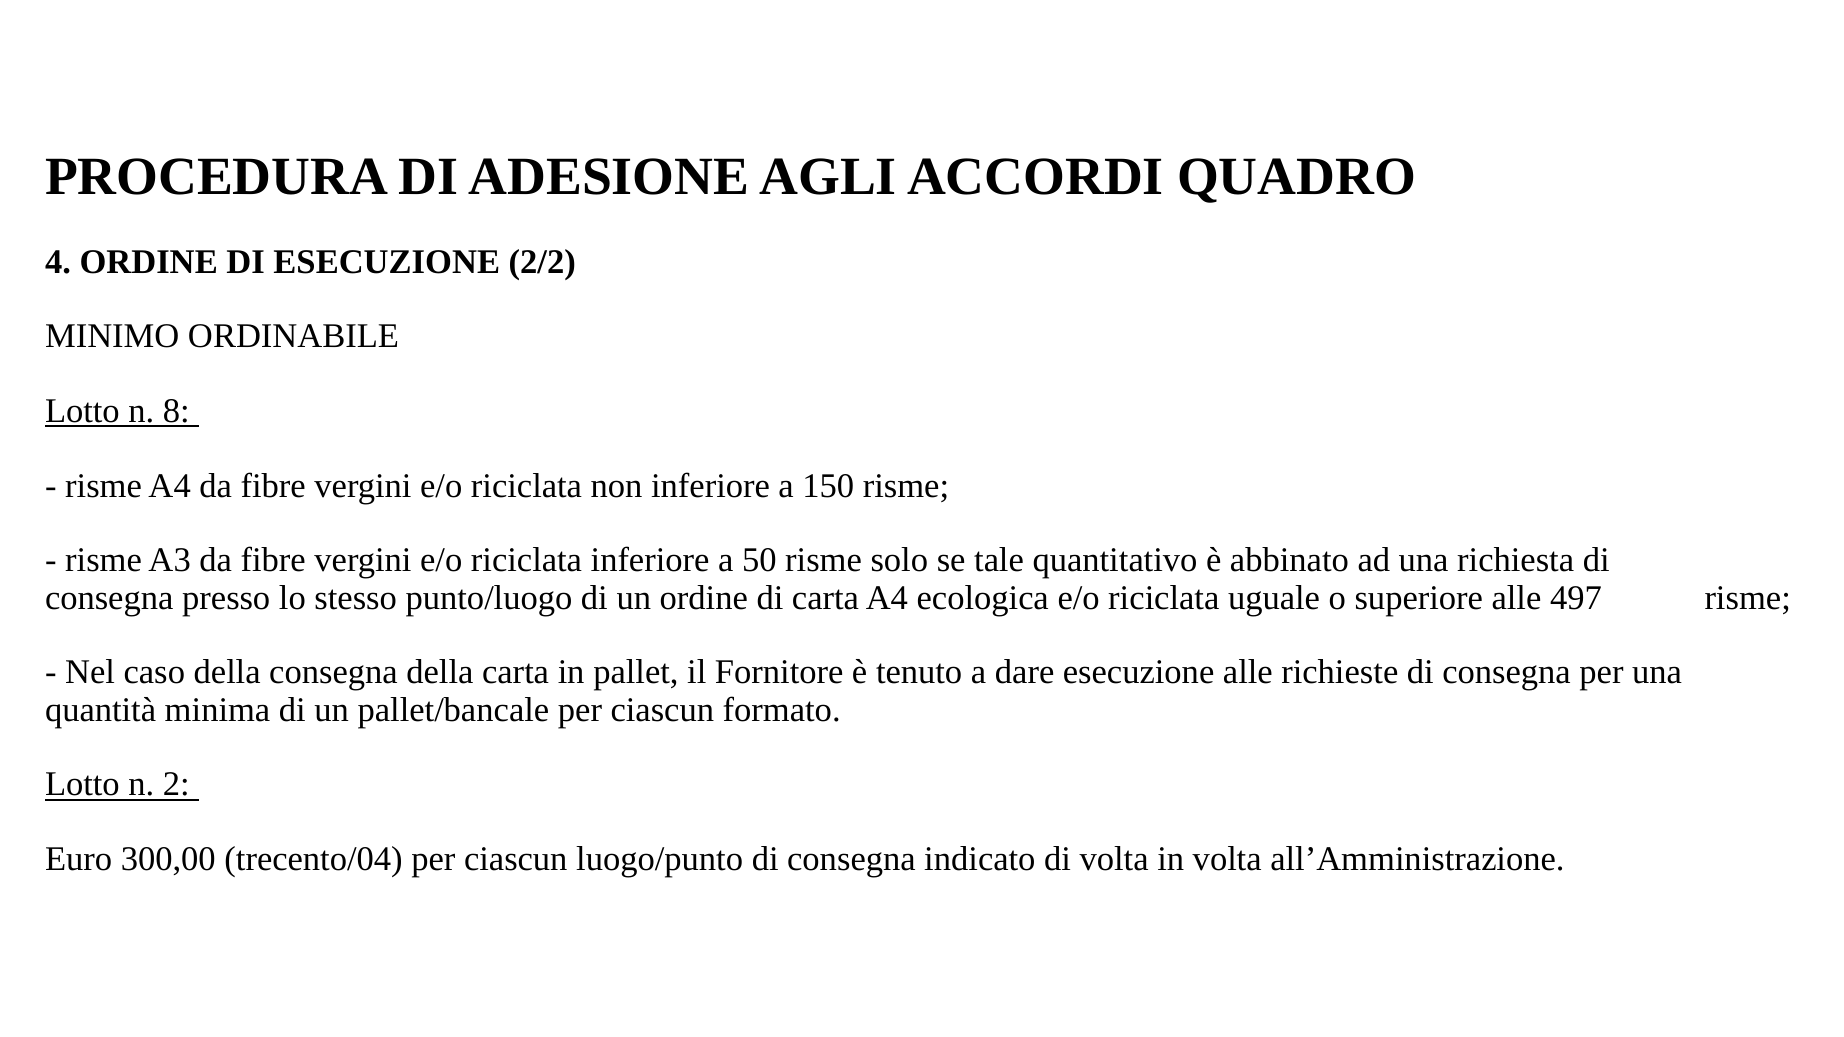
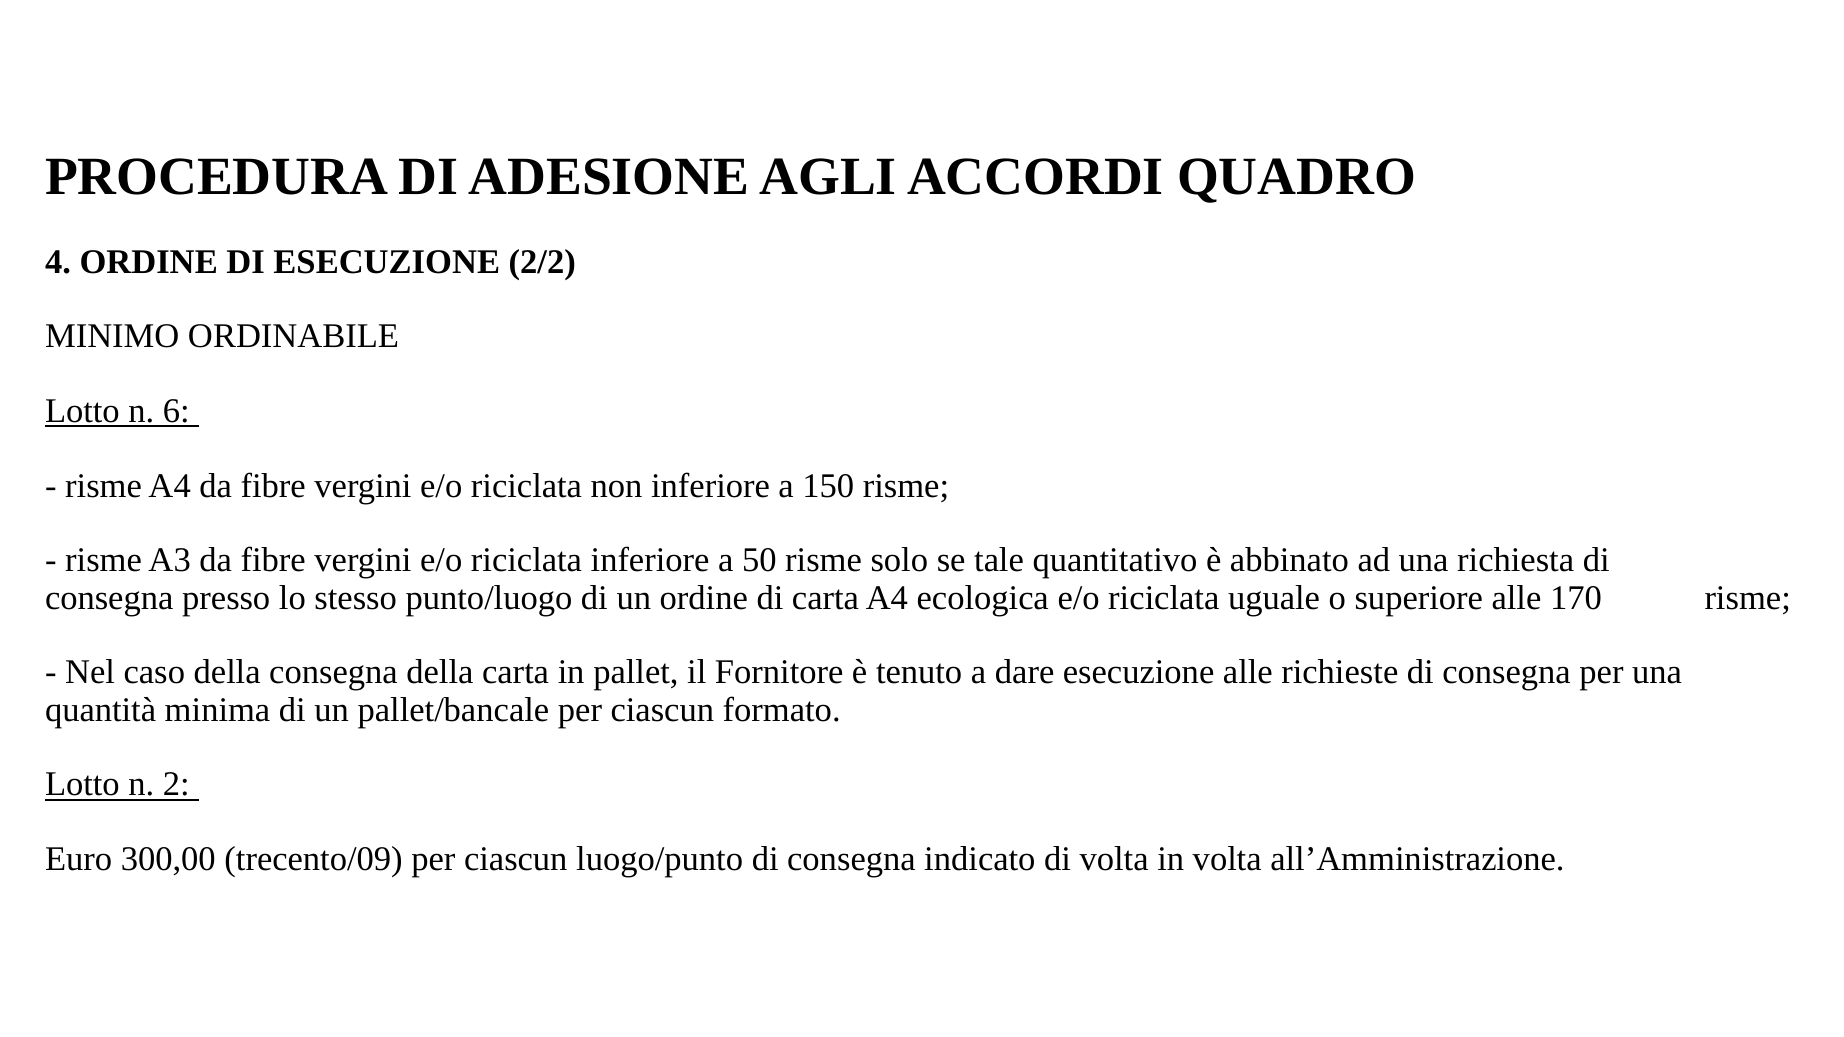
8: 8 -> 6 (176, 411)
497: 497 -> 170 (1576, 598)
trecento/04: trecento/04 -> trecento/09 (314, 859)
